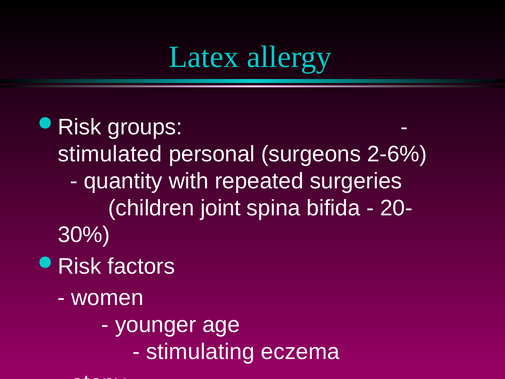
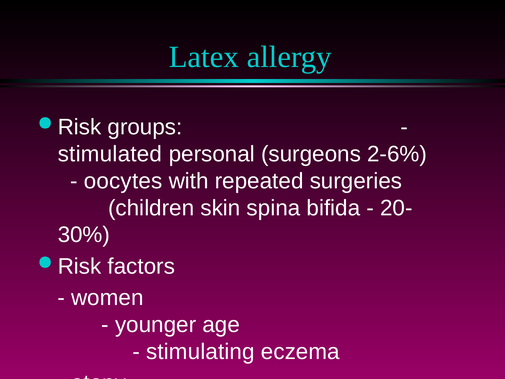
quantity: quantity -> oocytes (123, 181)
joint: joint -> skin (220, 208)
